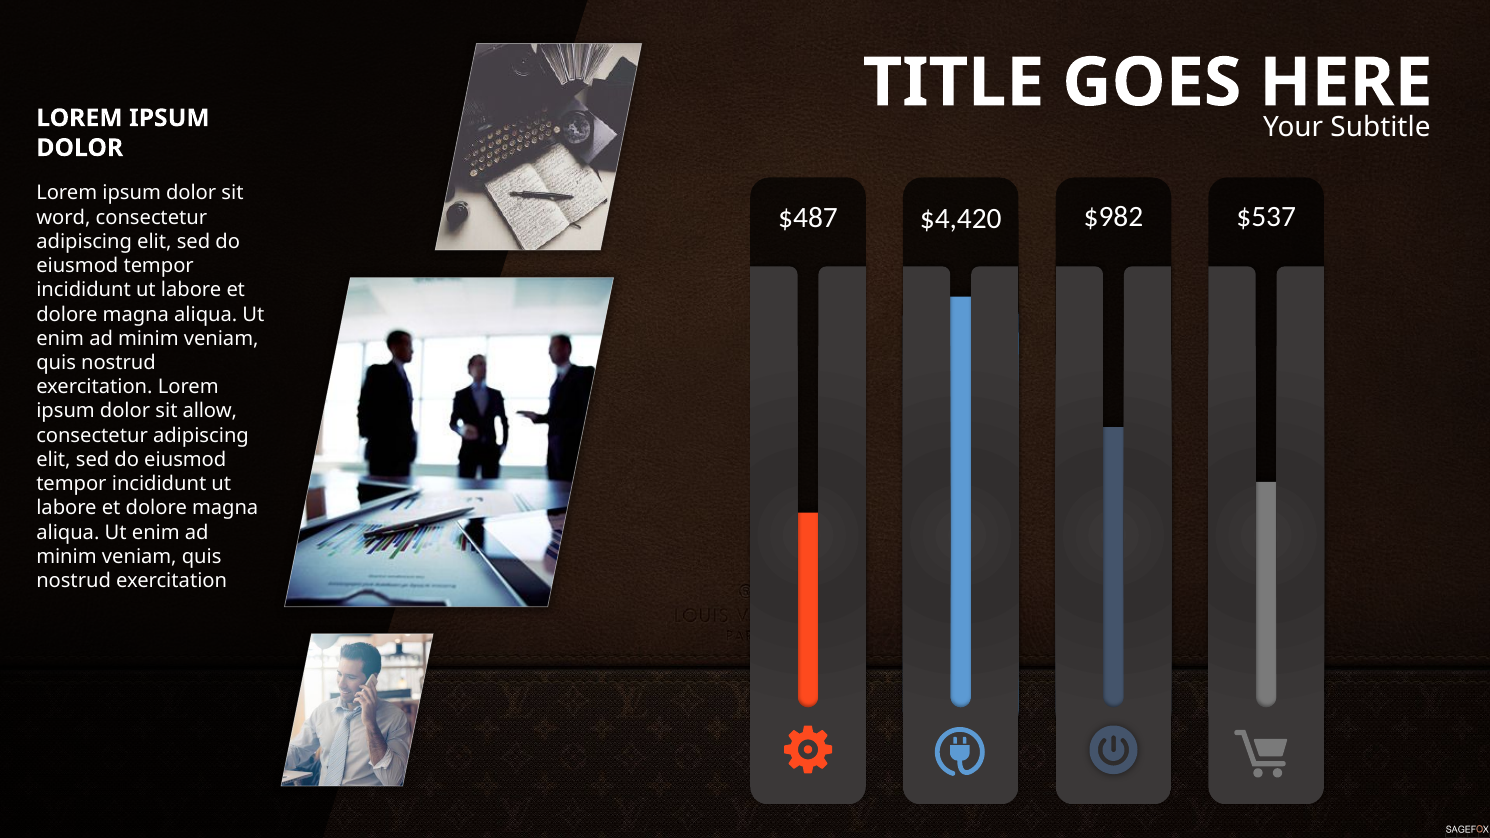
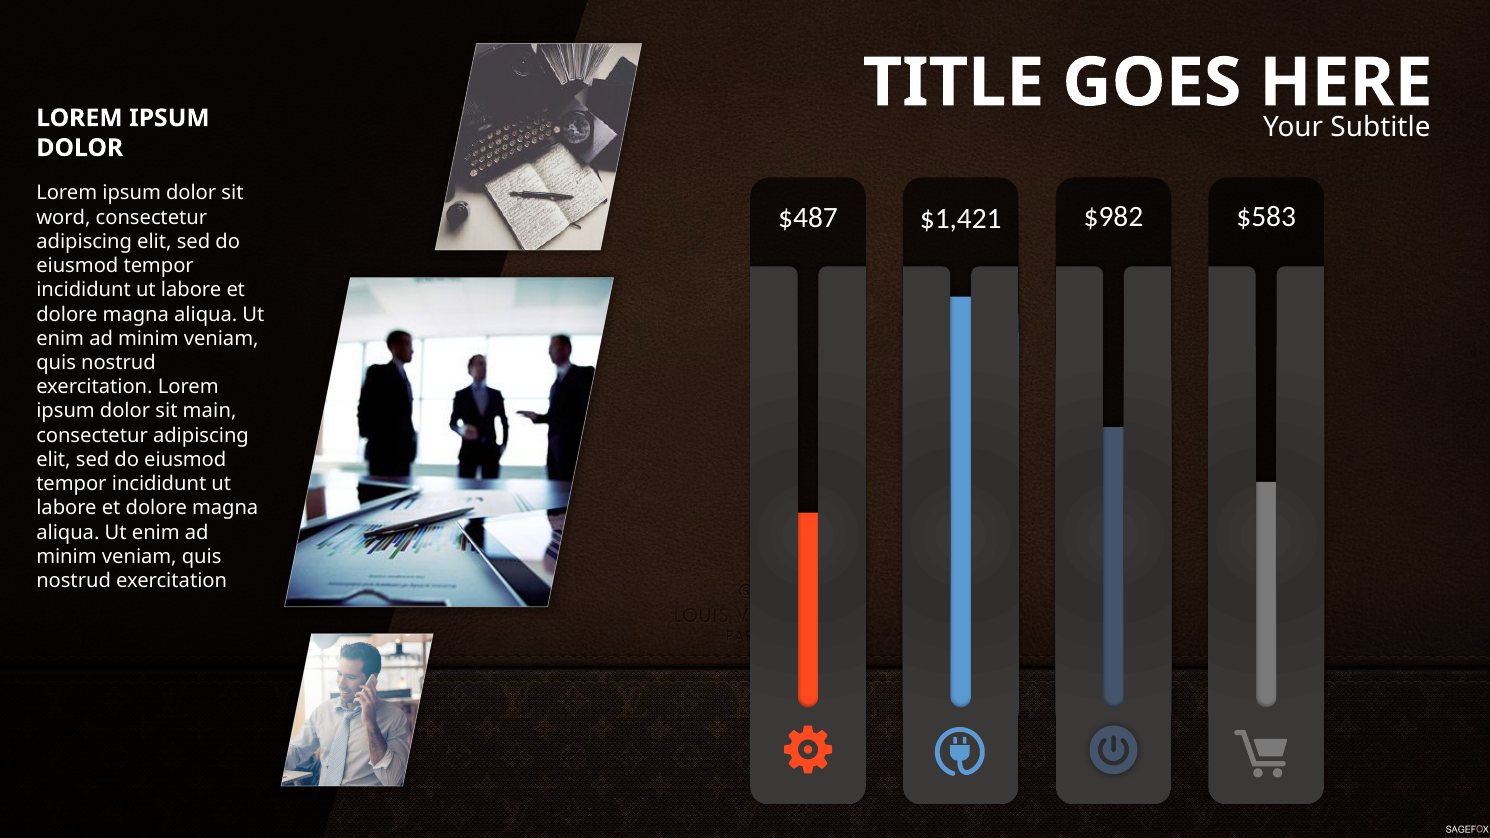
$4,420: $4,420 -> $1,421 (961, 219)
$537: $537 -> $583 (1266, 216)
allow: allow -> main (210, 411)
